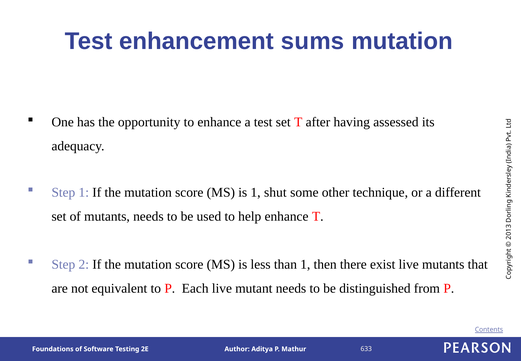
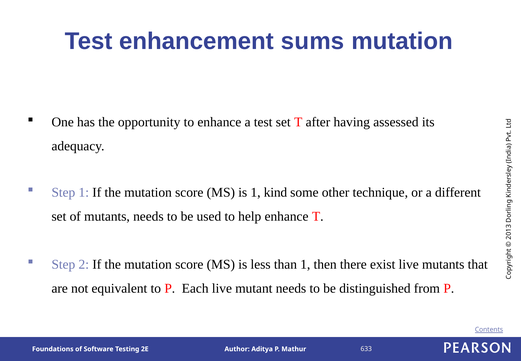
shut: shut -> kind (275, 192)
